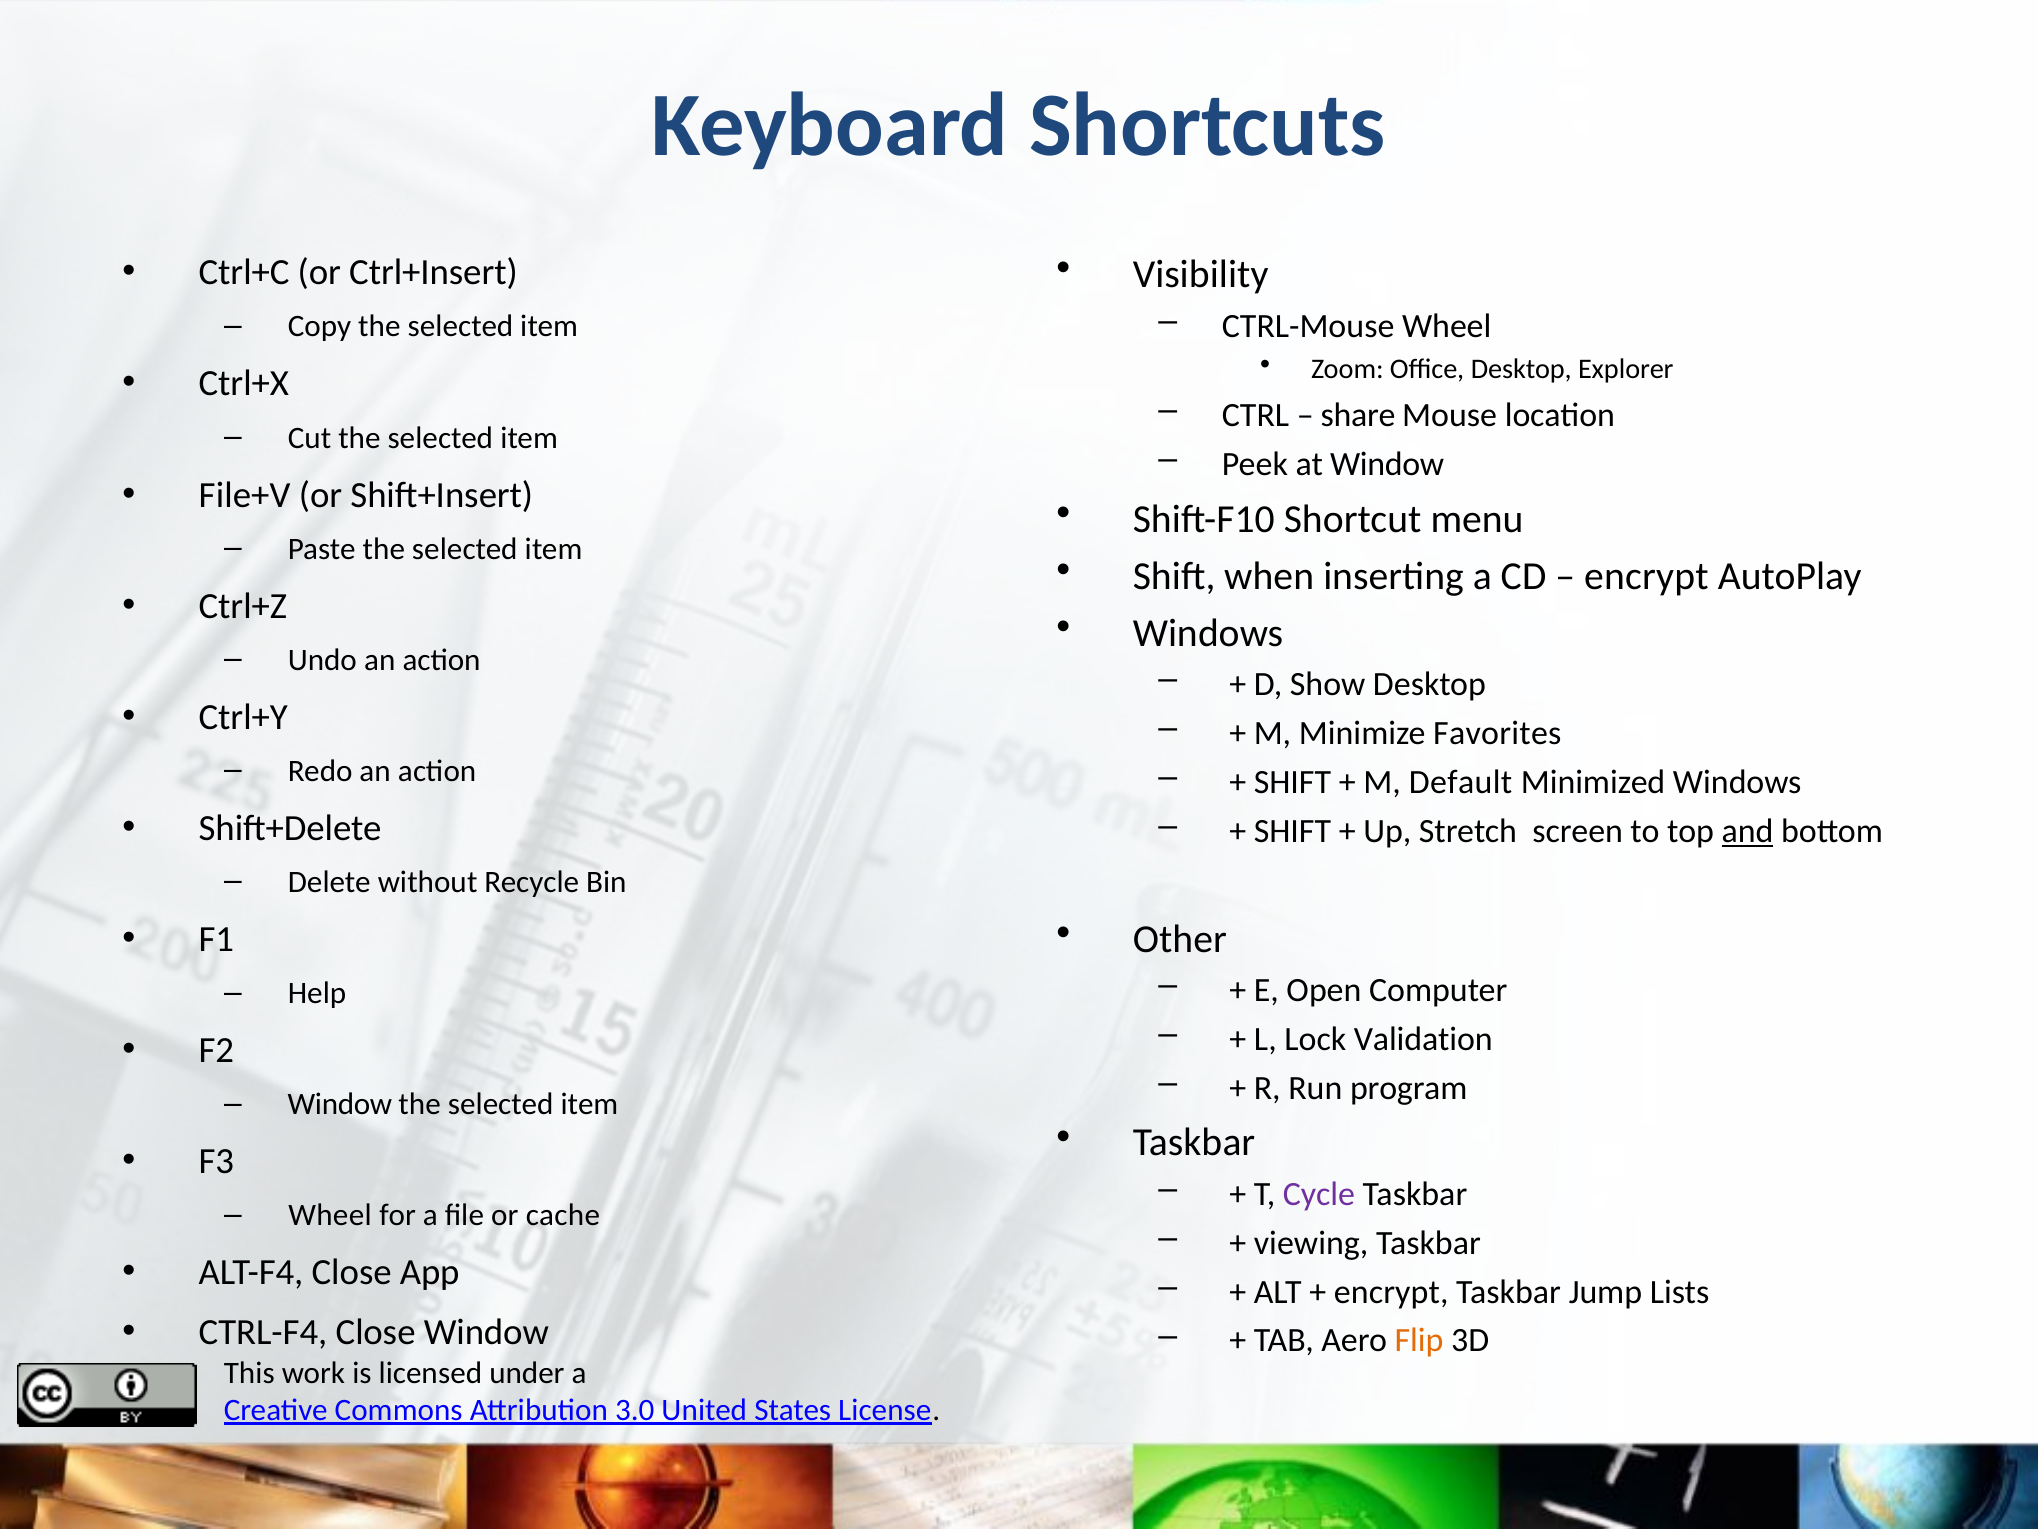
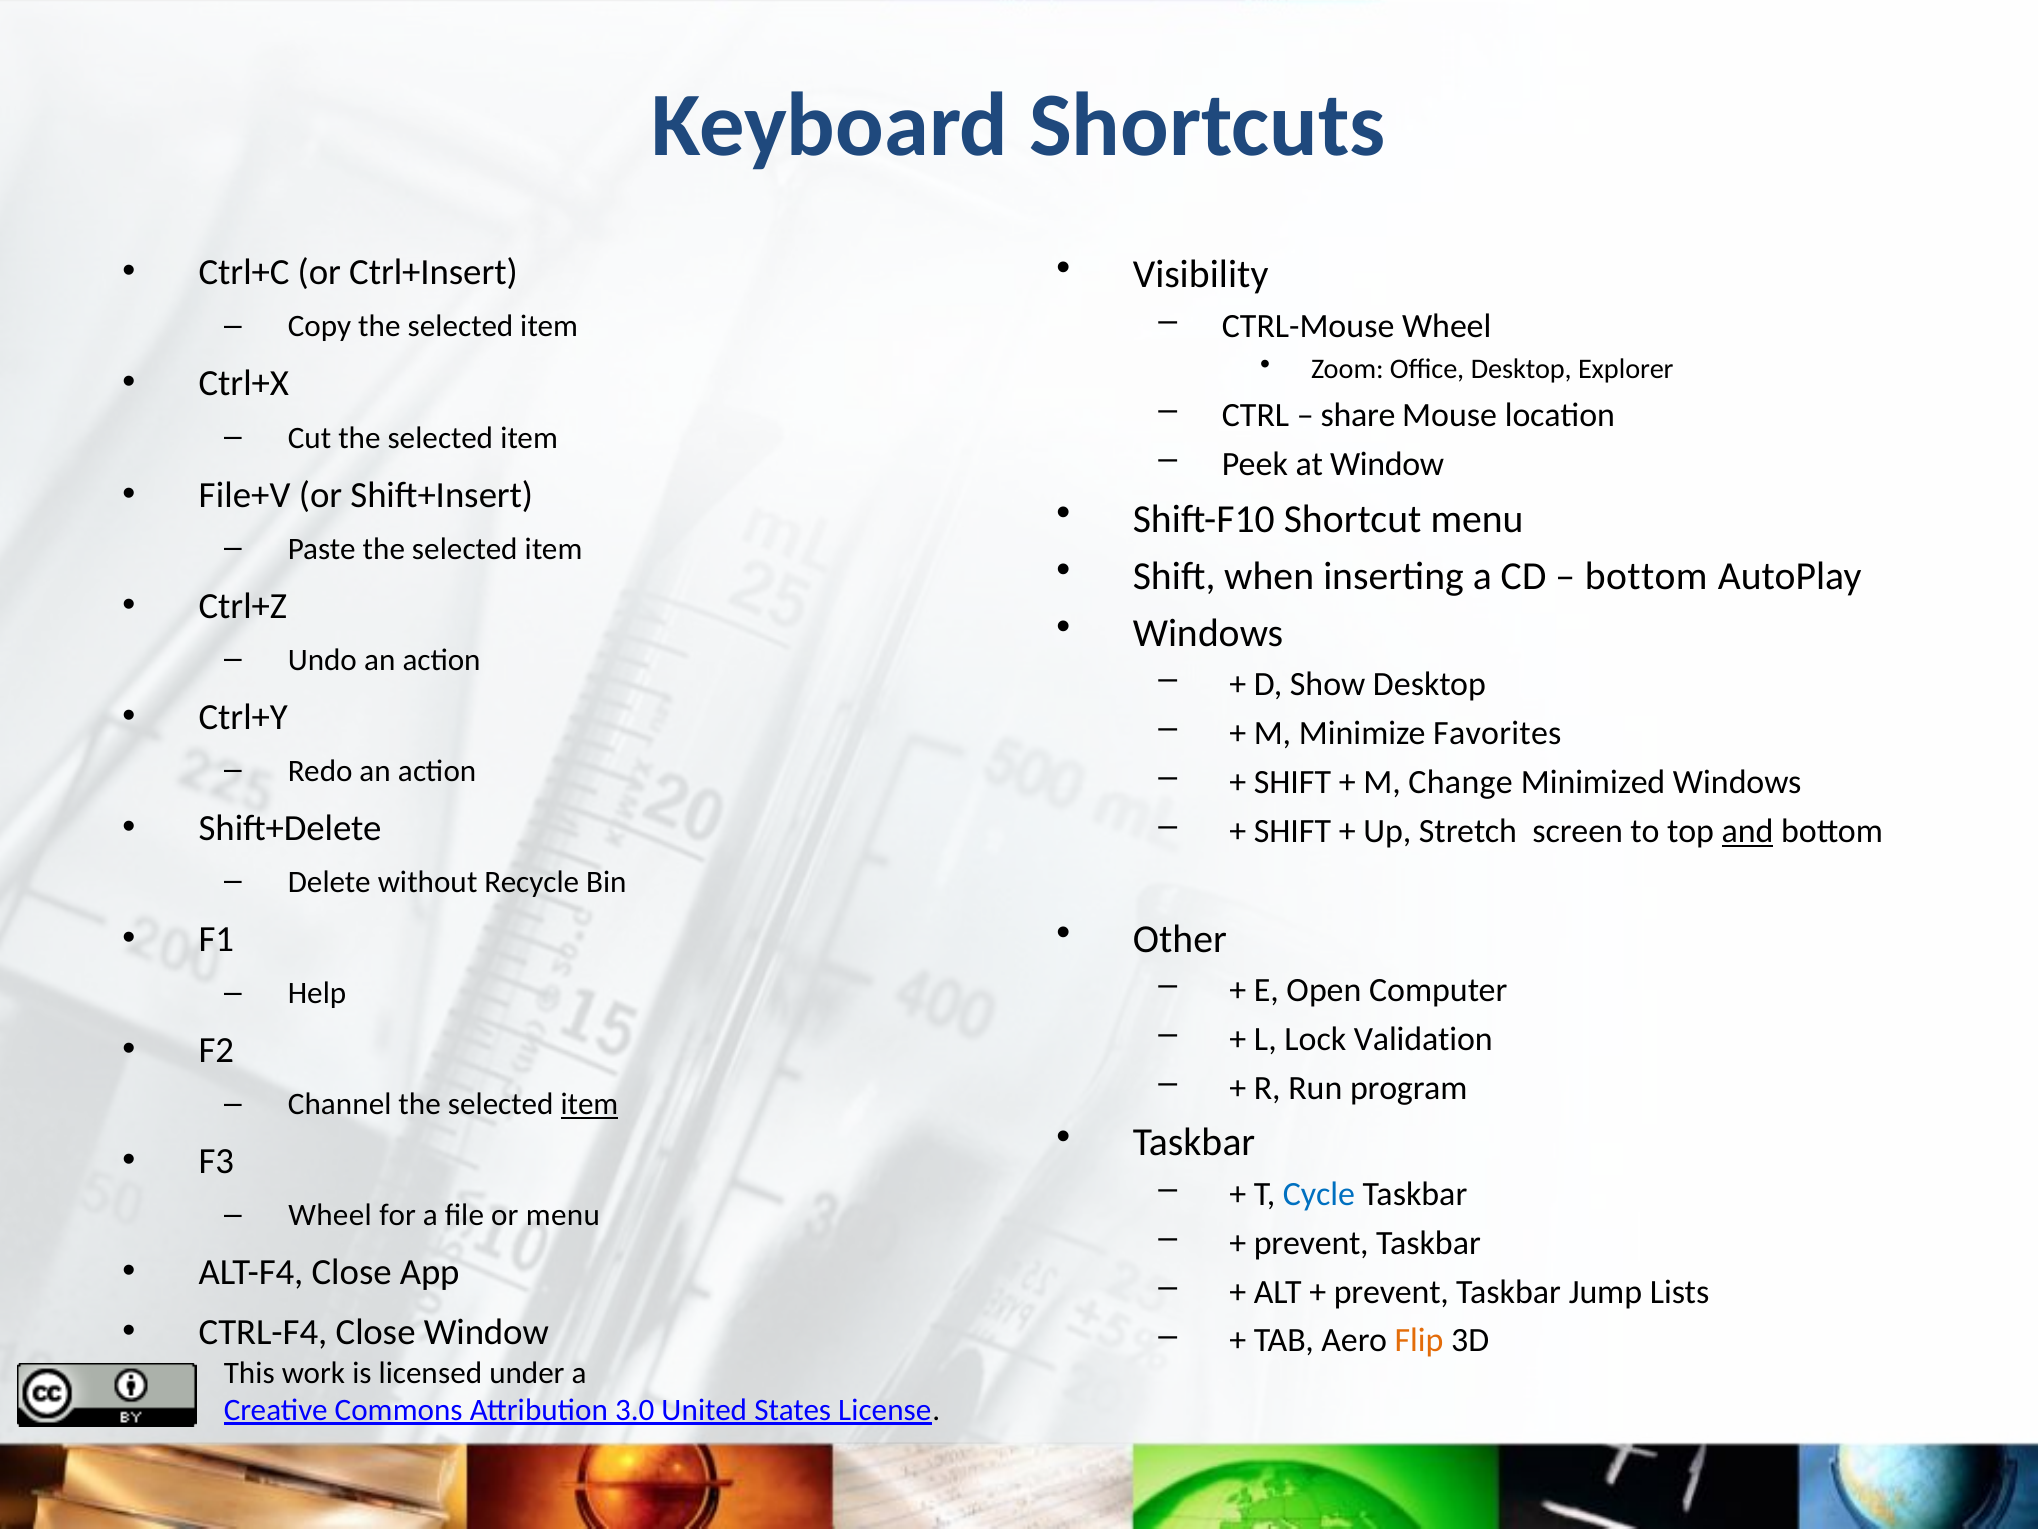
encrypt: encrypt -> bottom (1646, 576)
Default: Default -> Change (1461, 782)
Window: Window -> Channel (340, 1104)
item underline: none -> present (589, 1104)
Cycle colour: purple -> blue (1319, 1194)
or cache: cache -> menu (563, 1215)
viewing: viewing -> prevent (1311, 1243)
encrypt: encrypt -> prevent (1391, 1291)
